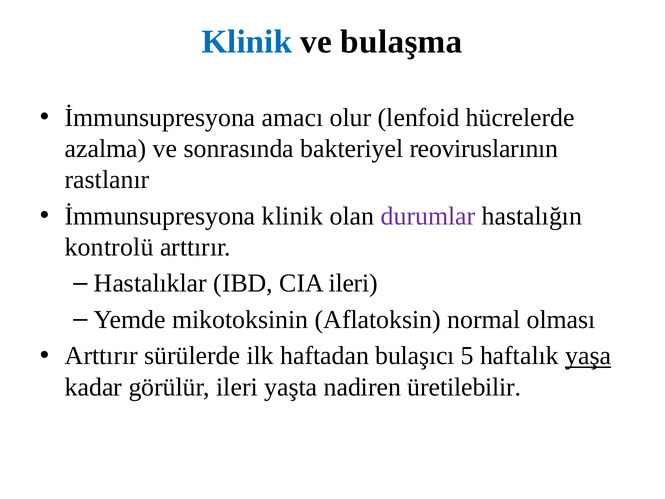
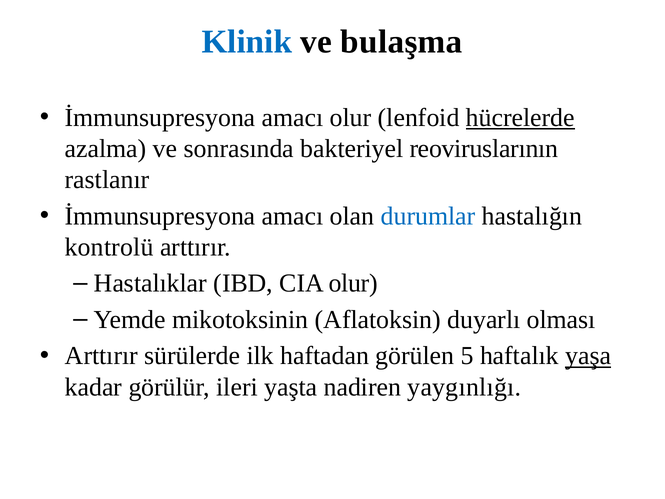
hücrelerde underline: none -> present (520, 118)
klinik: klinik -> amacı (293, 216)
durumlar colour: purple -> blue (428, 216)
CIA ileri: ileri -> olur (353, 283)
normal: normal -> duyarlı (484, 319)
bulaşıcı: bulaşıcı -> görülen (415, 356)
üretilebilir: üretilebilir -> yaygınlığı (464, 387)
